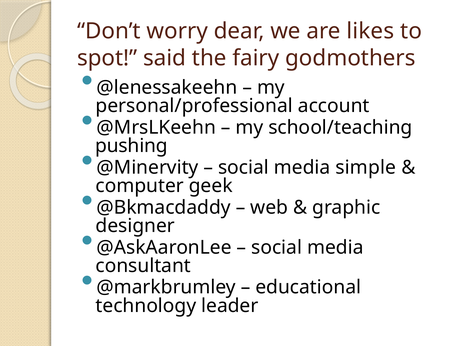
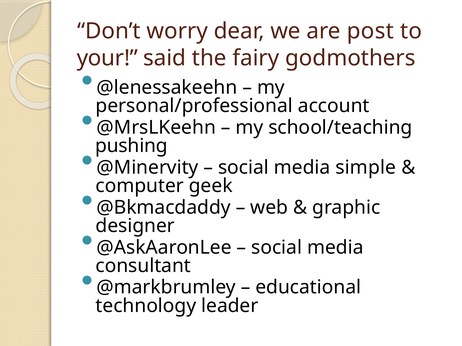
likes: likes -> post (370, 31)
spot: spot -> your (107, 58)
